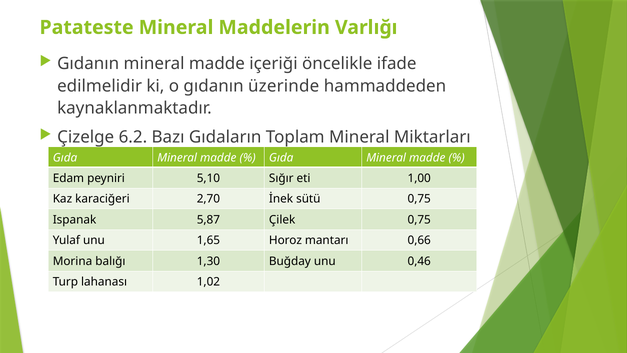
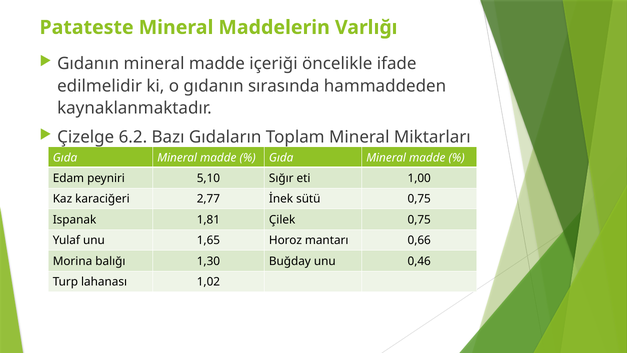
üzerinde: üzerinde -> sırasında (284, 86)
2,70: 2,70 -> 2,77 (208, 199)
5,87: 5,87 -> 1,81 (208, 220)
